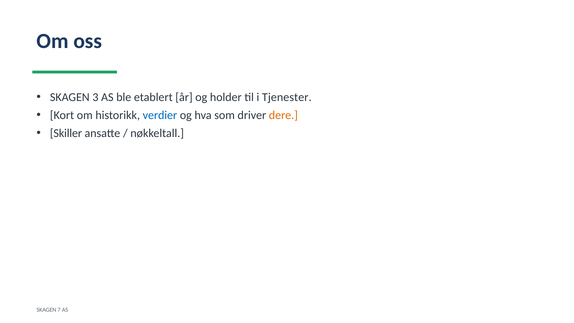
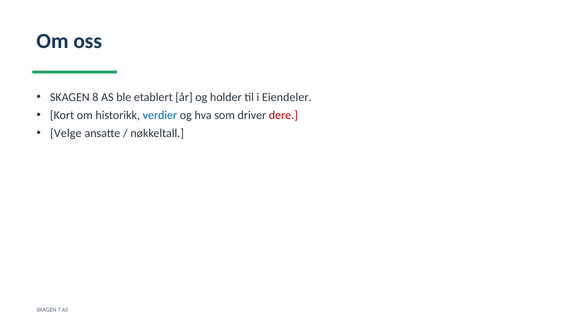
3: 3 -> 8 (95, 97)
Tjenester: Tjenester -> Eiendeler (287, 97)
dere colour: orange -> red (283, 115)
Skiller: Skiller -> Velge (66, 133)
